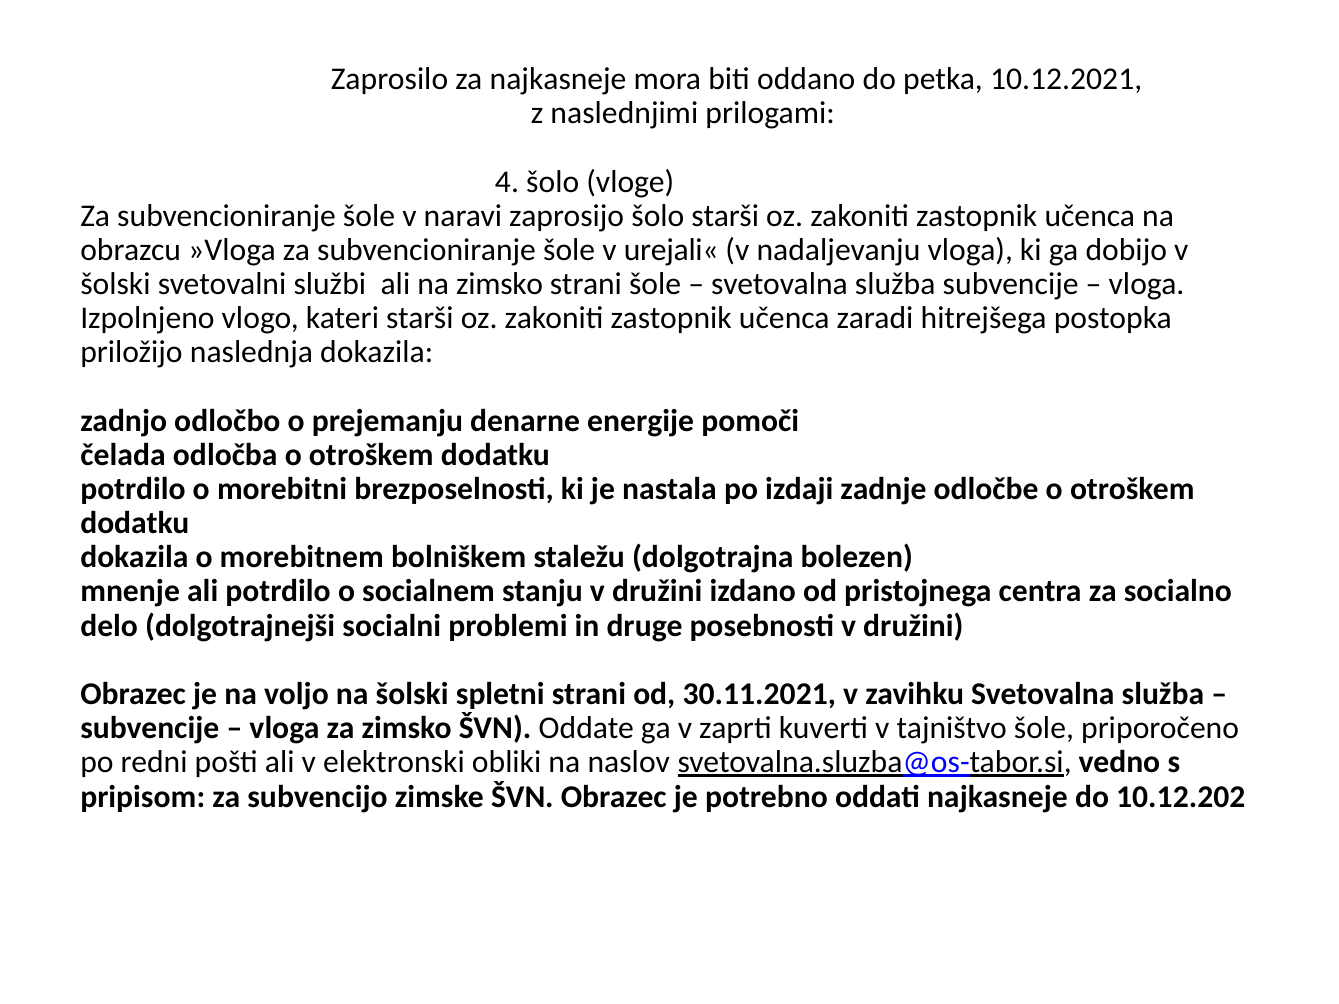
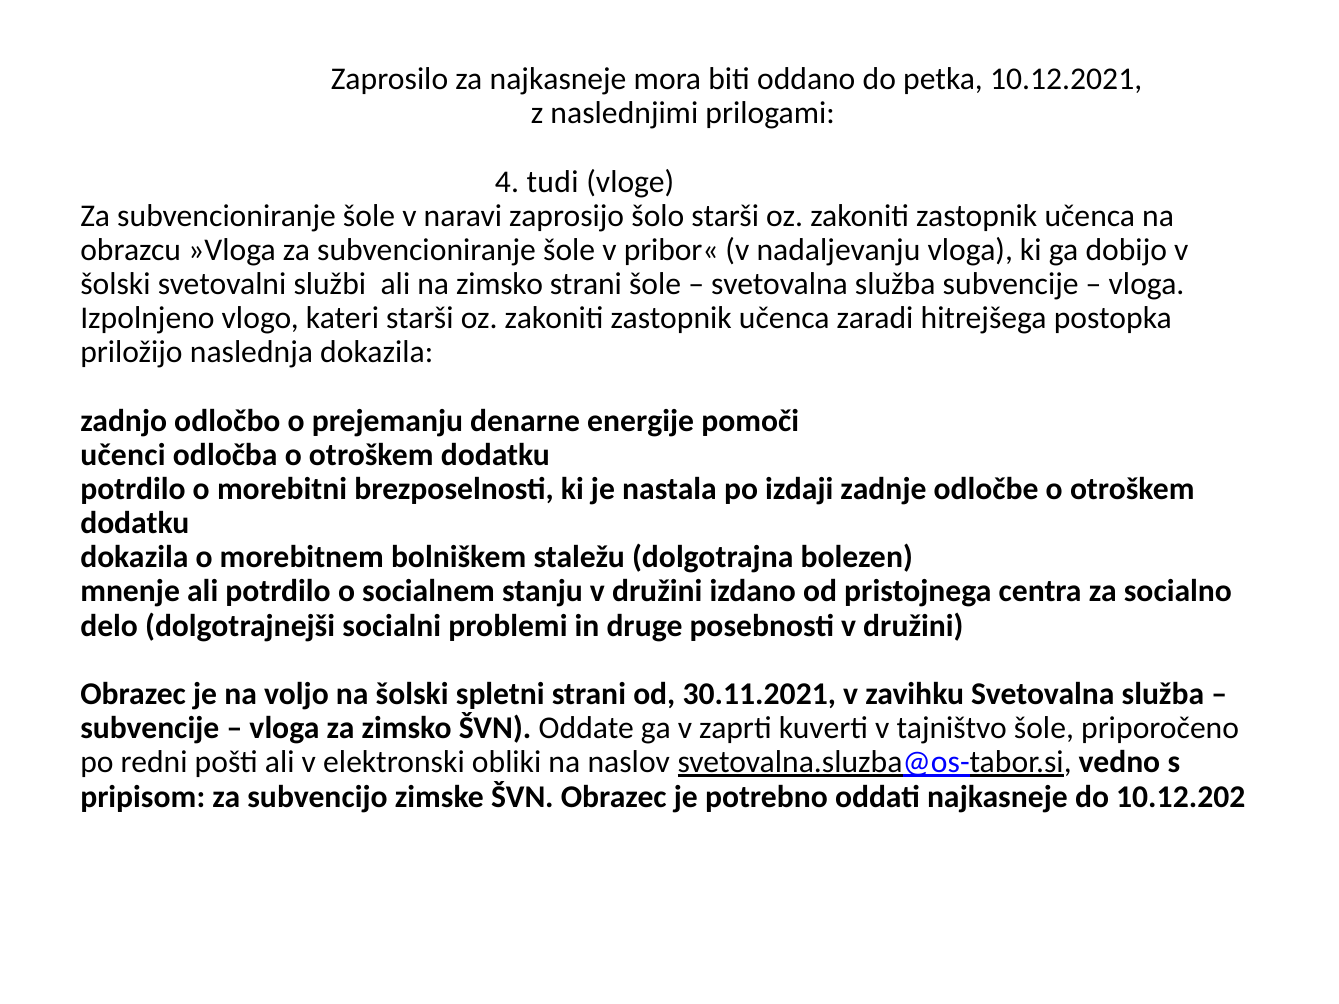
4 šolo: šolo -> tudi (553, 182)
urejali«: urejali« -> pribor« (671, 250)
čelada: čelada -> učenci (123, 455)
